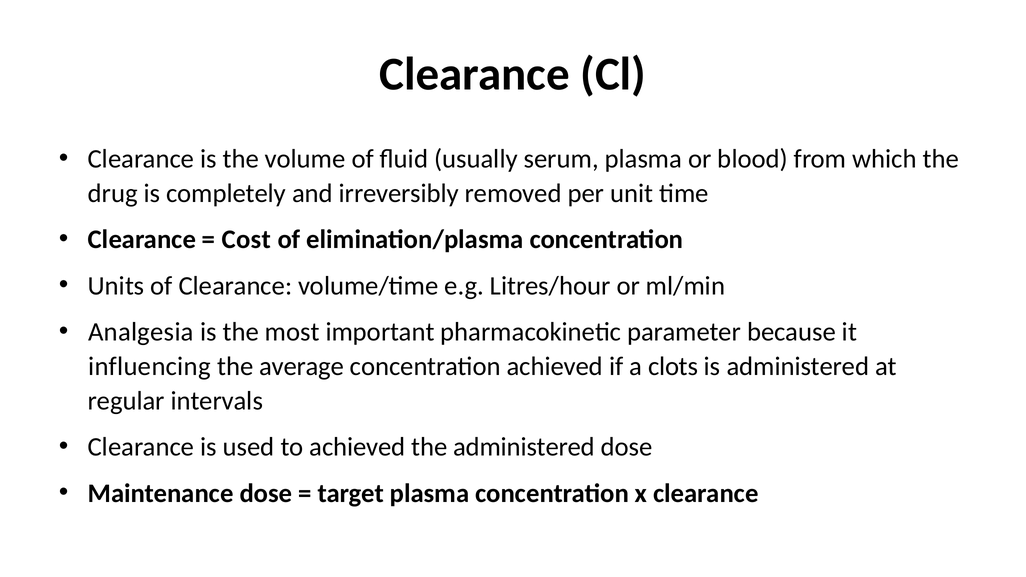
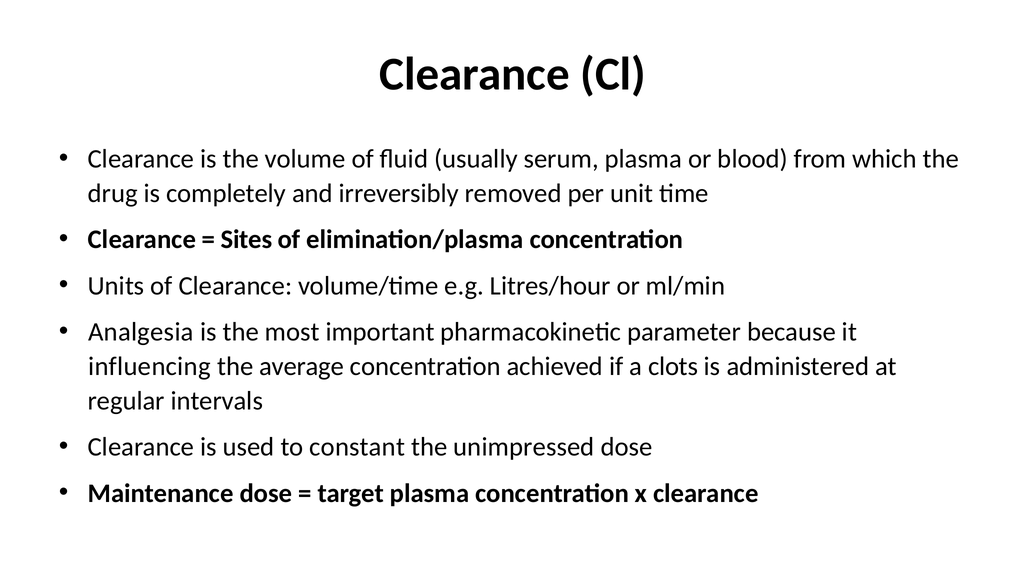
Cost: Cost -> Sites (247, 240)
to achieved: achieved -> constant (357, 447)
the administered: administered -> unimpressed (524, 447)
